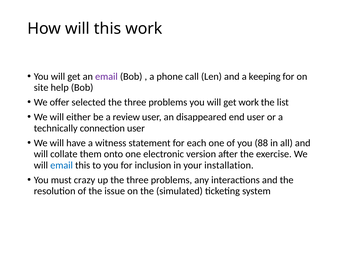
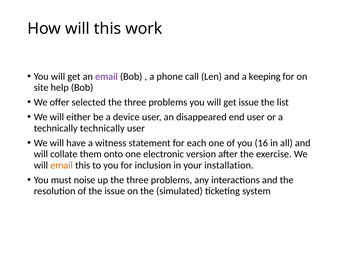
get work: work -> issue (249, 102)
review: review -> device (126, 117)
technically connection: connection -> technically (102, 128)
88: 88 -> 16 (261, 143)
email colour: blue -> orange (62, 165)
crazy: crazy -> noise (85, 180)
